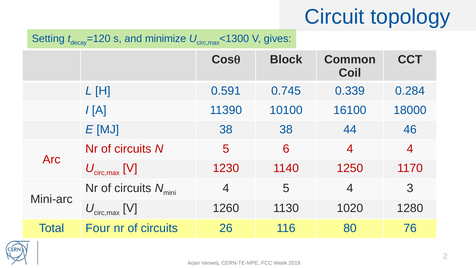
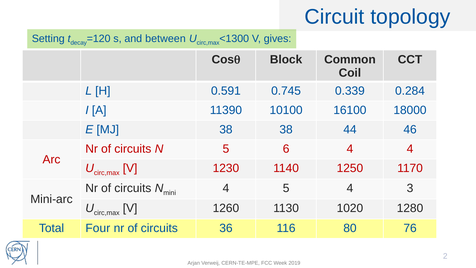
minimize: minimize -> between (165, 39)
26: 26 -> 36 (226, 228)
